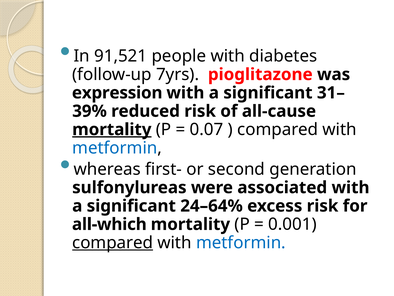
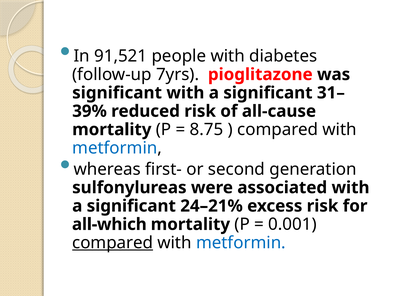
expression: expression -> significant (117, 93)
mortality underline: present -> none (112, 129)
0.07: 0.07 -> 8.75 (207, 129)
24–64%: 24–64% -> 24–21% (212, 206)
